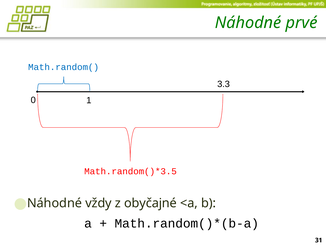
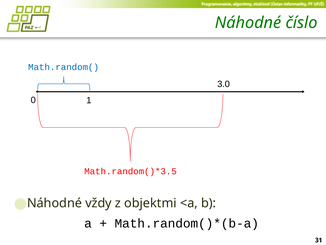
prvé: prvé -> číslo (302, 23)
3.3: 3.3 -> 3.0 (224, 84)
obyčajné: obyčajné -> objektmi (150, 203)
